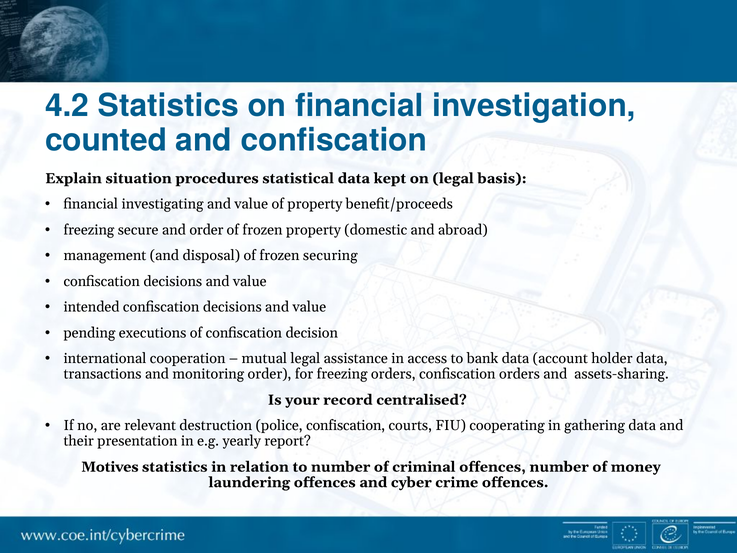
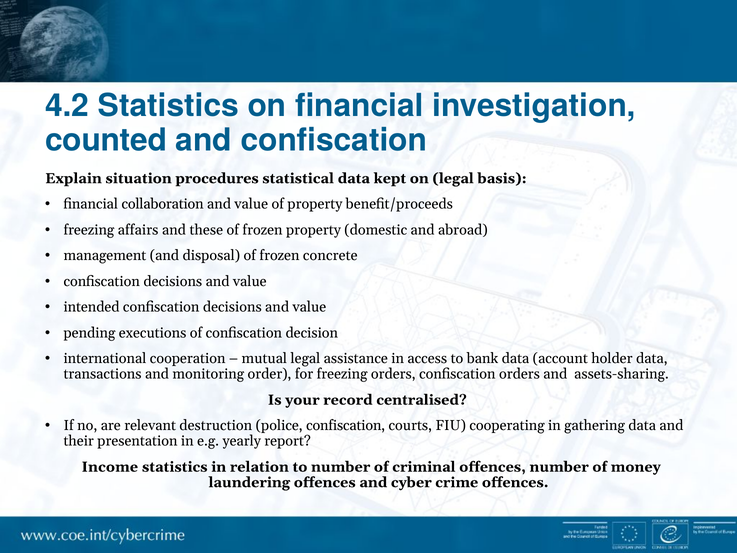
investigating: investigating -> collaboration (163, 204)
secure: secure -> affairs (138, 230)
and order: order -> these (206, 230)
securing: securing -> concrete (330, 256)
Motives: Motives -> Income (110, 467)
